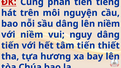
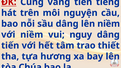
phán: phán -> vang (59, 2)
tâm tiến: tiến -> trao (86, 46)
